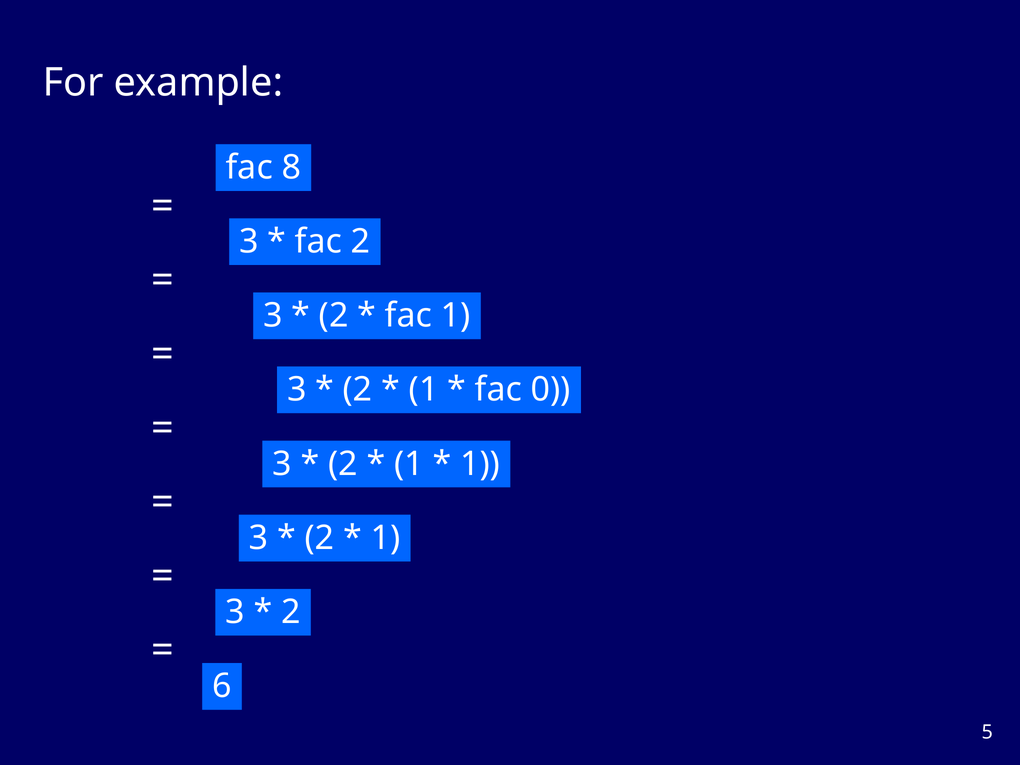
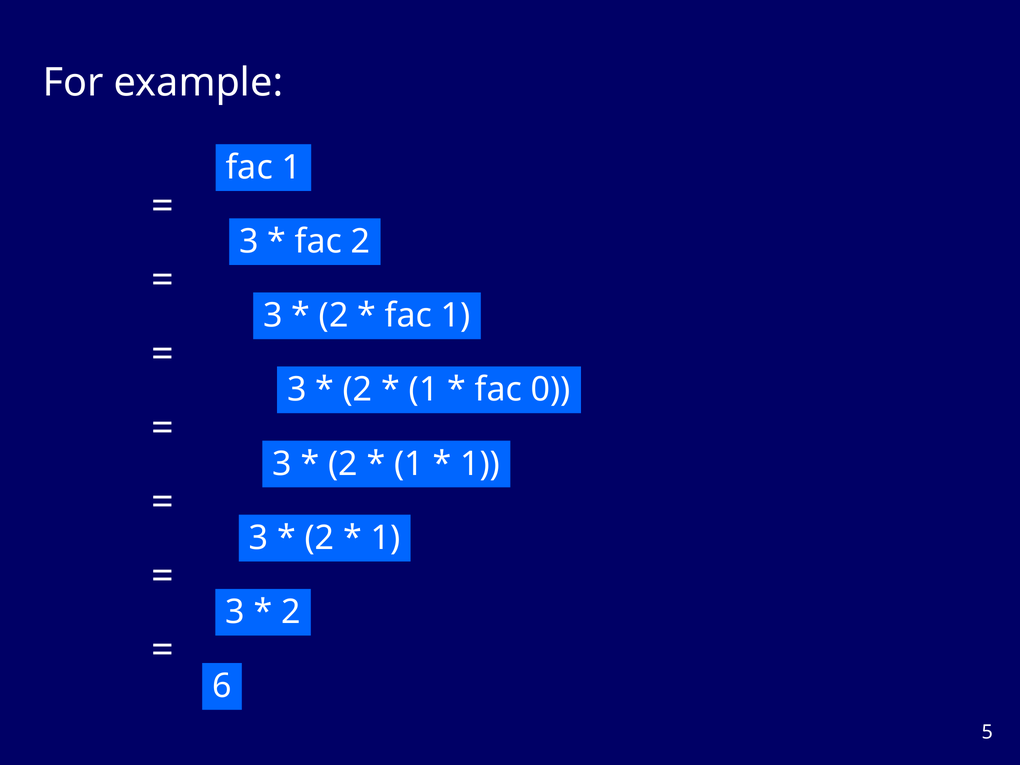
8: 8 -> 1 (291, 167)
